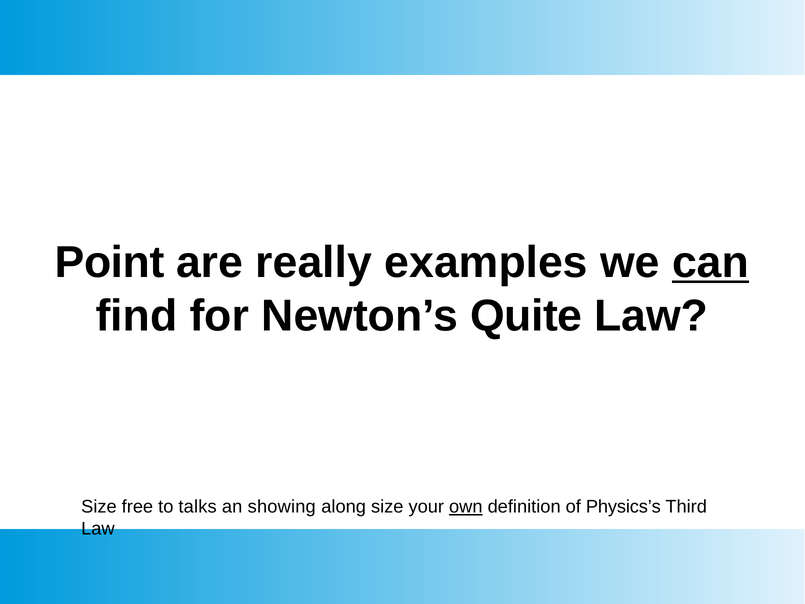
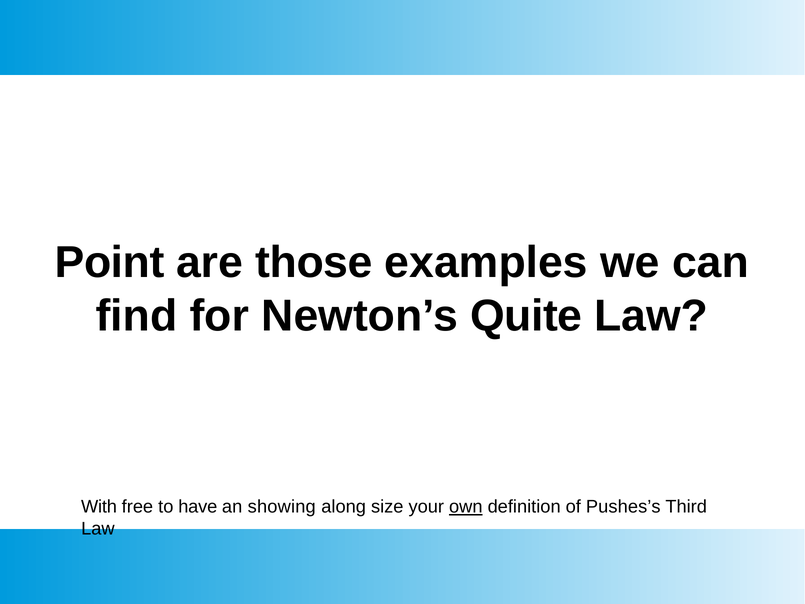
really: really -> those (314, 262)
can underline: present -> none (710, 262)
Size: Size -> With (99, 507)
talks: talks -> have (198, 507)
Physics’s: Physics’s -> Pushes’s (623, 507)
